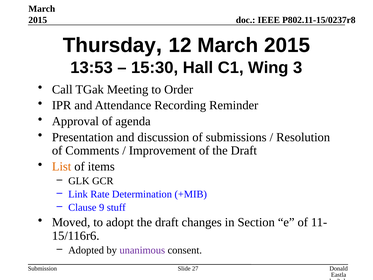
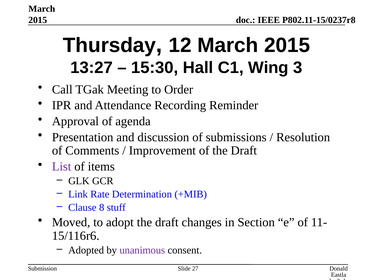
13:53: 13:53 -> 13:27 (92, 68)
List colour: orange -> purple (62, 166)
9: 9 -> 8 (102, 207)
